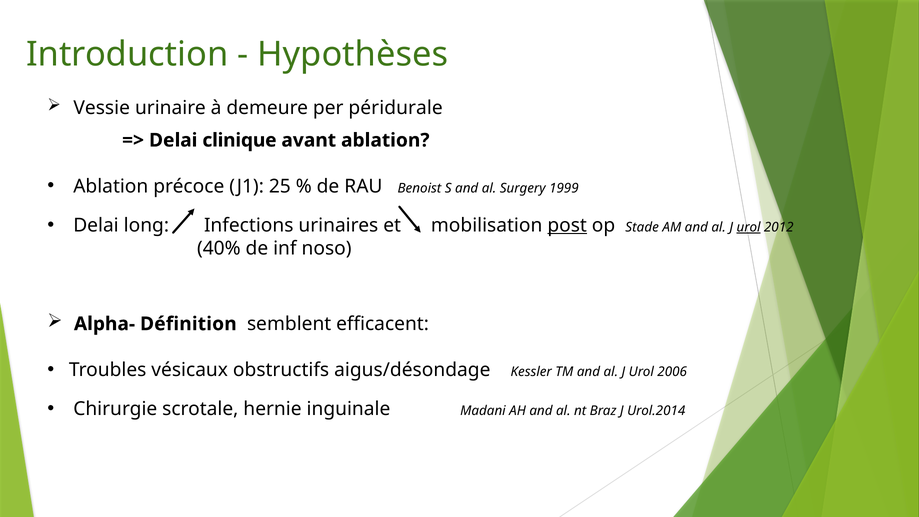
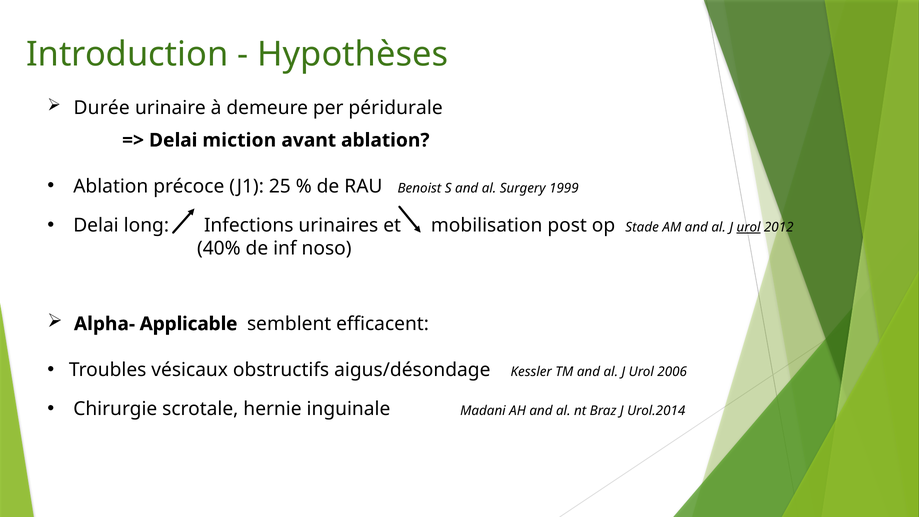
Vessie: Vessie -> Durée (102, 108)
clinique: clinique -> miction (239, 140)
post underline: present -> none (567, 225)
Définition: Définition -> Applicable (189, 324)
